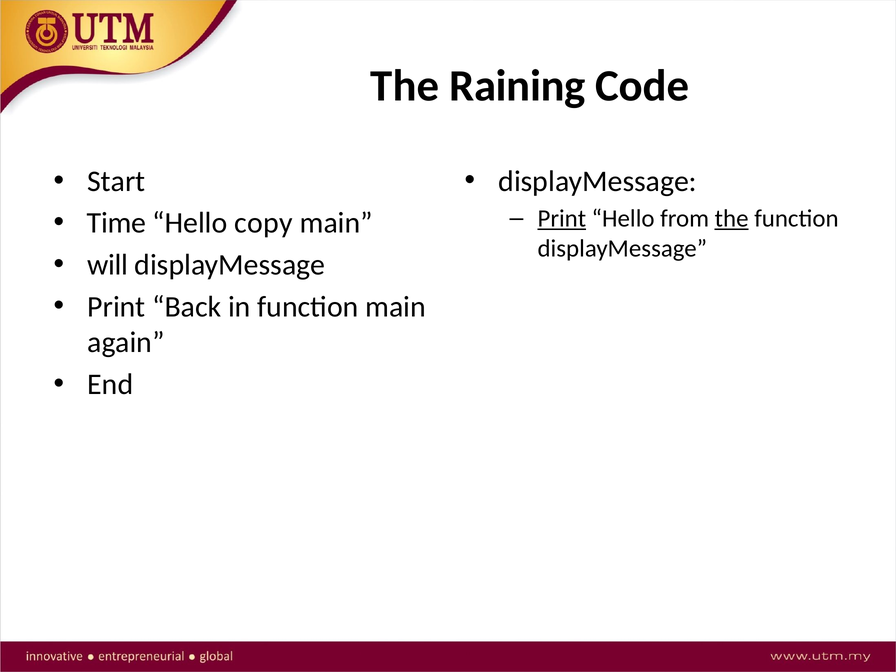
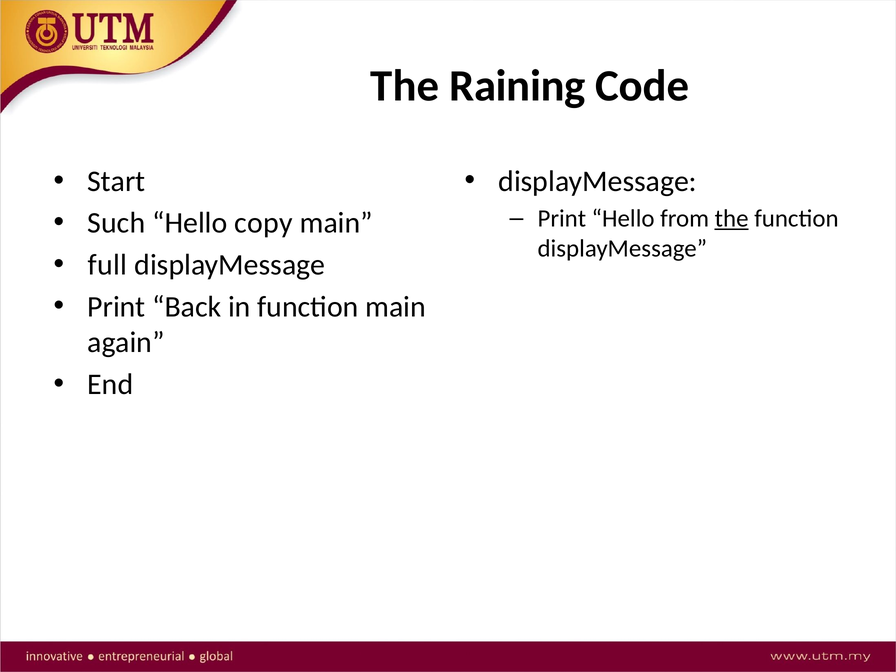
Print underline: present -> none (562, 219)
Time: Time -> Such (116, 223)
will: will -> full (107, 265)
